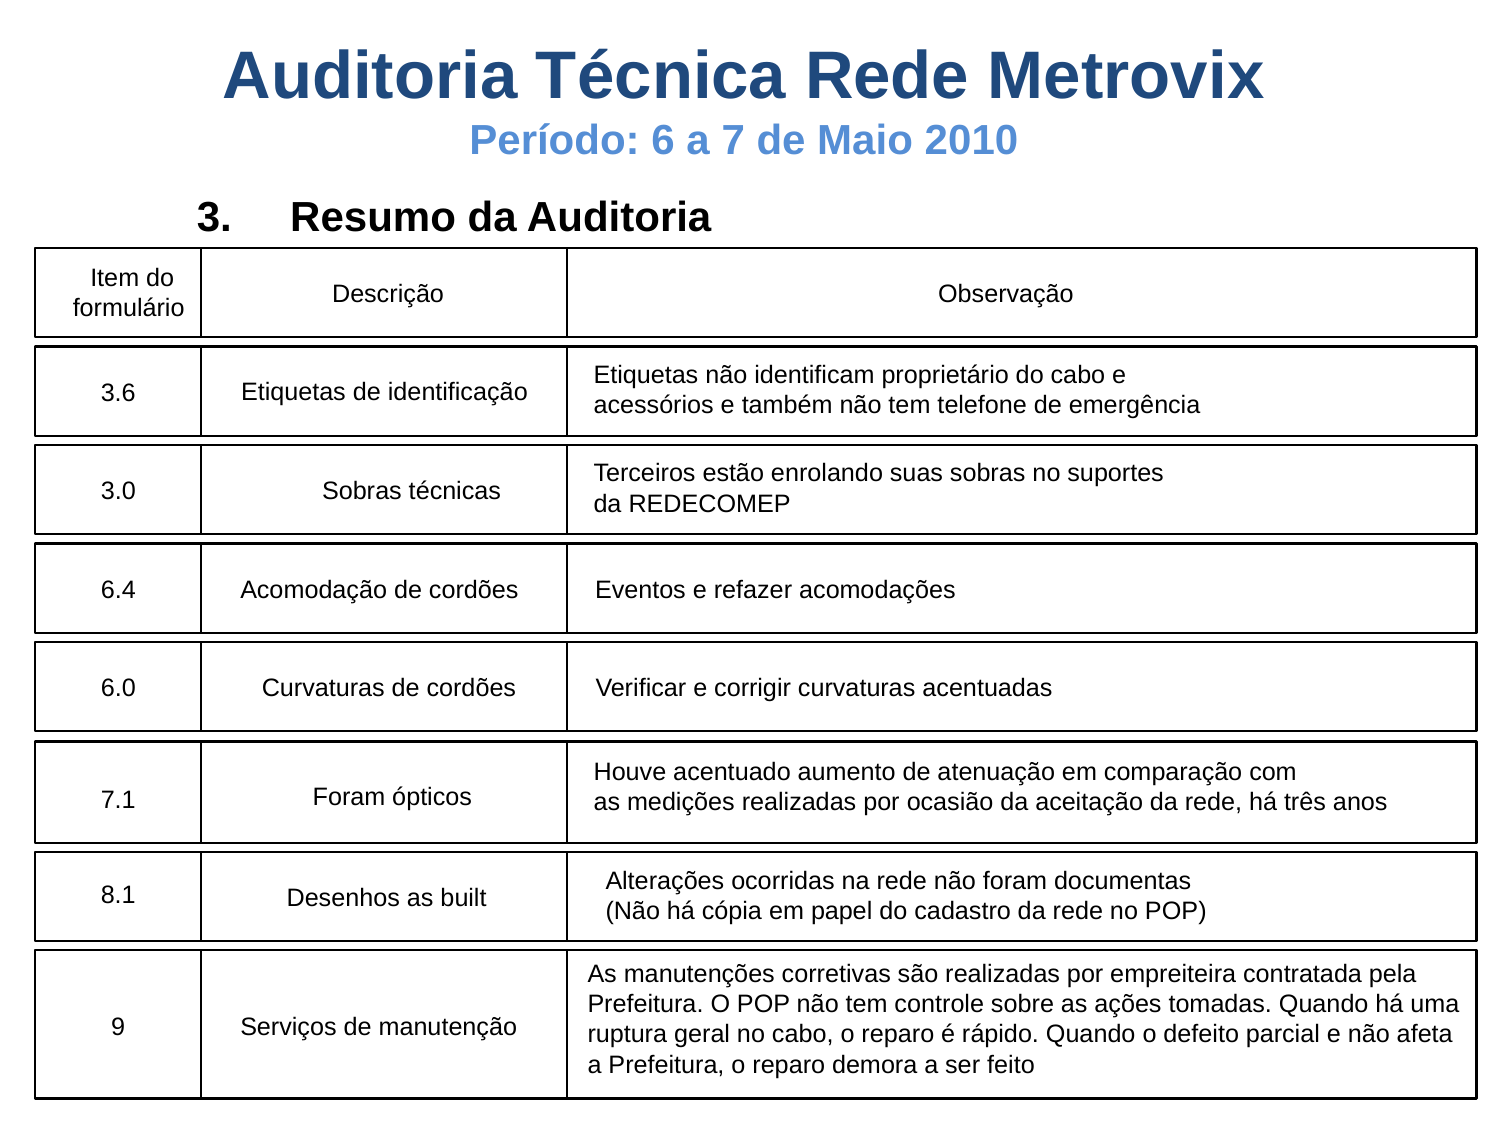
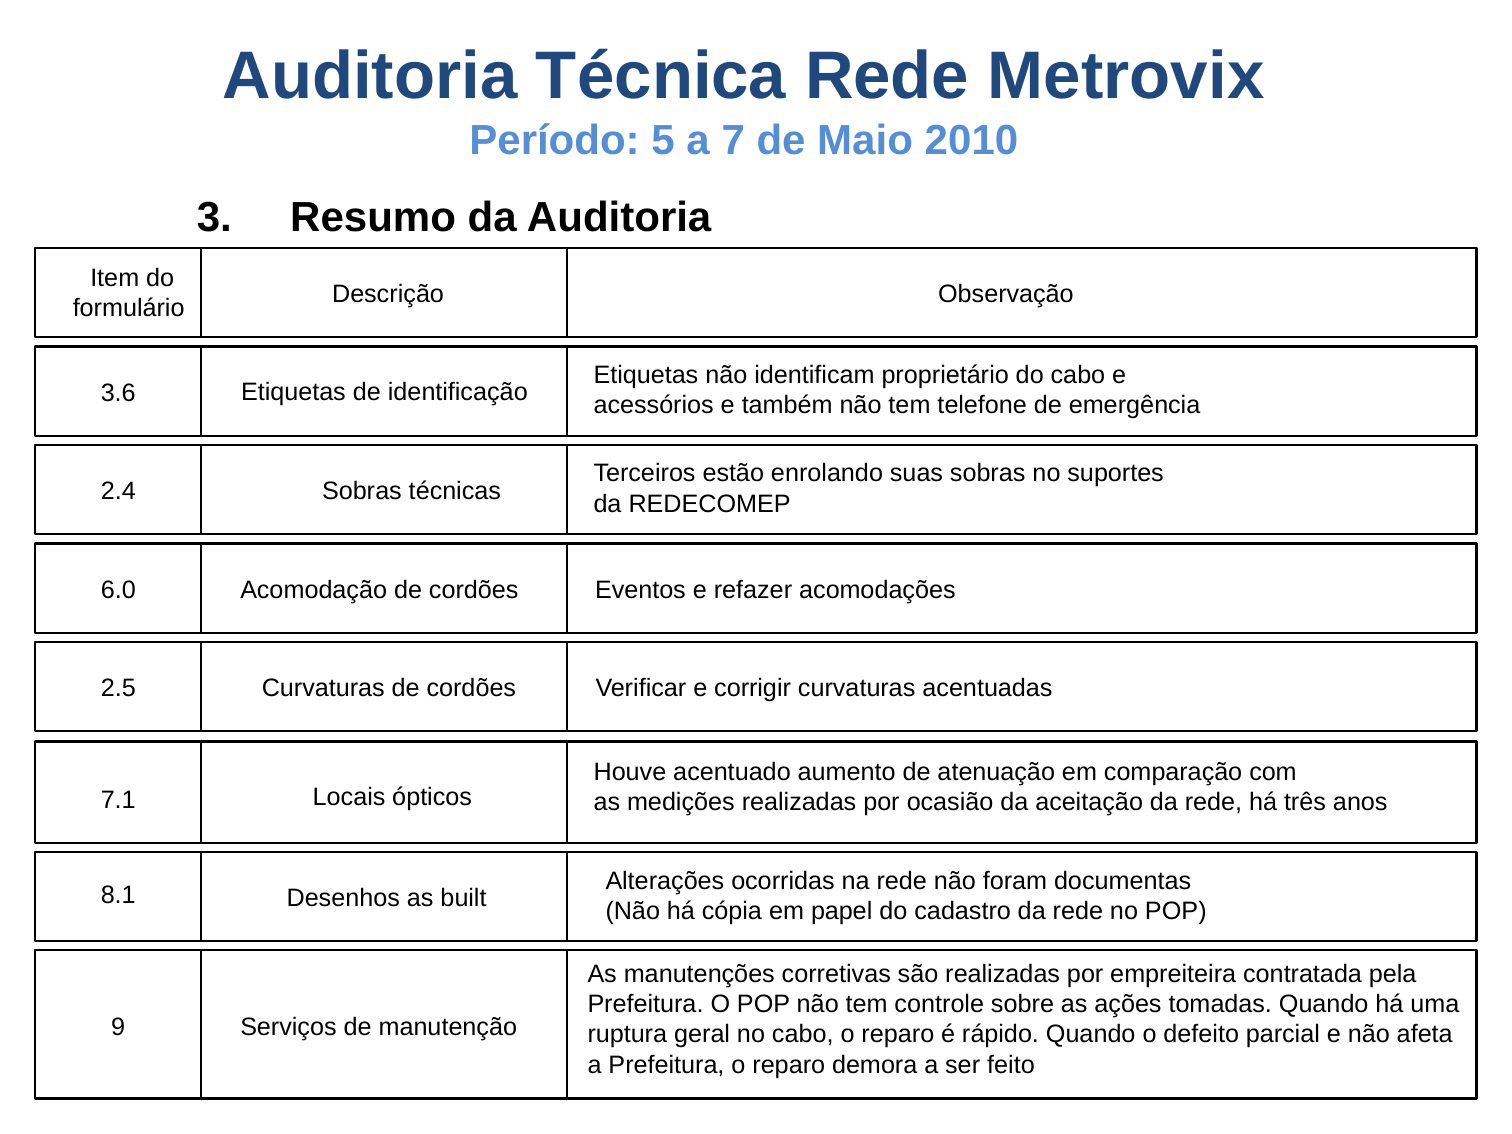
6: 6 -> 5 (663, 140)
3.0: 3.0 -> 2.4 (118, 492)
6.4: 6.4 -> 6.0 (118, 590)
6.0: 6.0 -> 2.5 (118, 689)
7.1 Foram: Foram -> Locais (349, 797)
